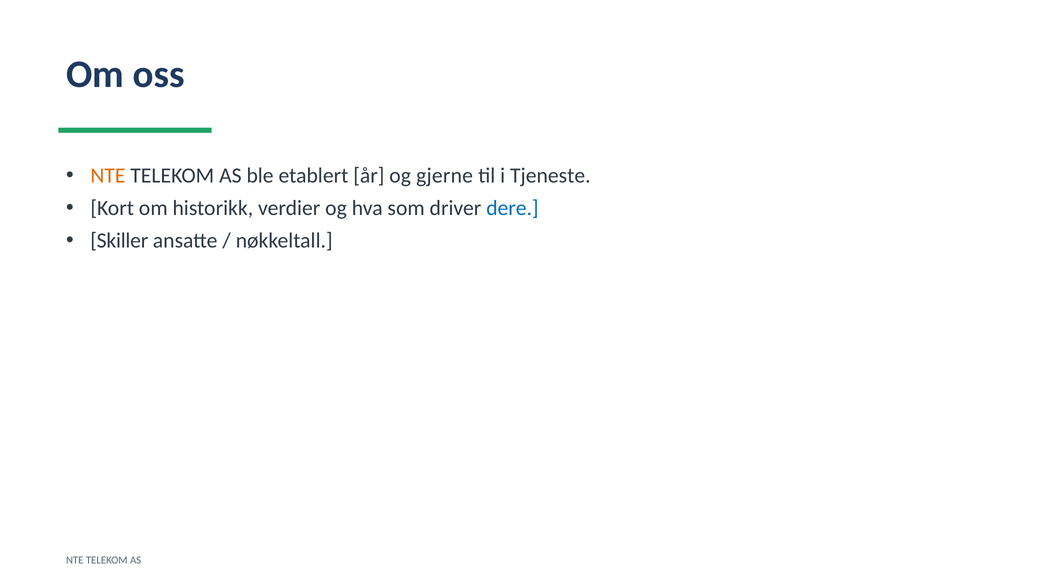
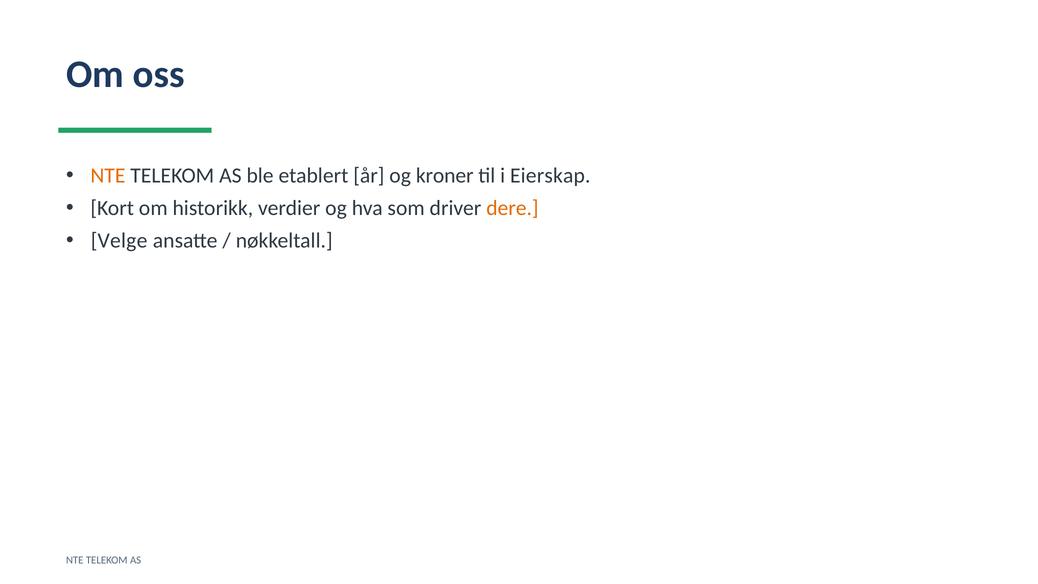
gjerne: gjerne -> kroner (445, 176)
Tjeneste: Tjeneste -> Eierskap (550, 176)
dere colour: blue -> orange (512, 208)
Skiller: Skiller -> Velge (119, 241)
